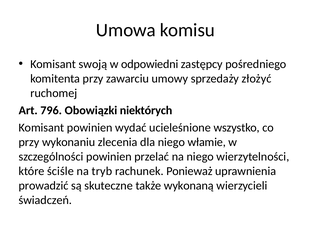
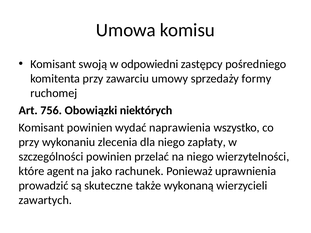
złożyć: złożyć -> formy (257, 79)
796: 796 -> 756 (51, 110)
ucieleśnione: ucieleśnione -> naprawienia (180, 128)
włamie: włamie -> zapłaty (207, 142)
ściśle: ściśle -> agent (61, 171)
tryb: tryb -> jako (102, 171)
świadczeń: świadczeń -> zawartych (45, 200)
